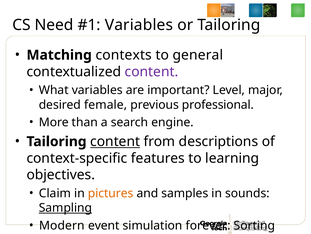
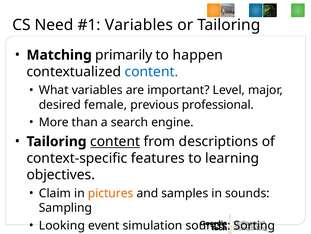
contexts: contexts -> primarily (124, 55)
general: general -> happen (198, 55)
content colour: purple -> blue (151, 71)
Sampling underline: present -> none (65, 207)
Modern: Modern -> Looking (62, 225)
simulation forever: forever -> sounds (208, 225)
